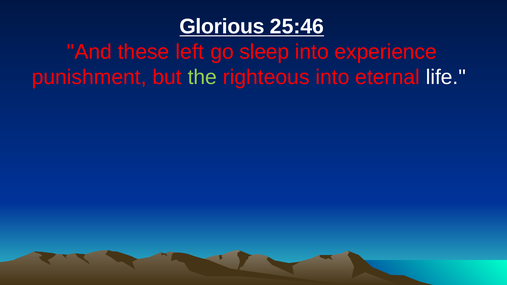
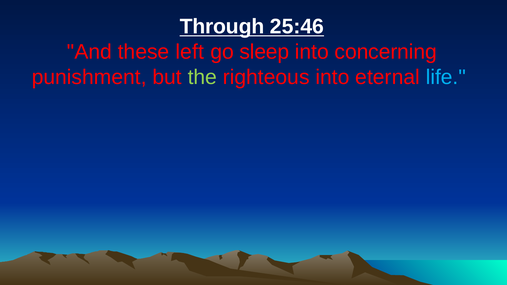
Glorious: Glorious -> Through (222, 27)
experience: experience -> concerning (386, 52)
life colour: white -> light blue (446, 77)
